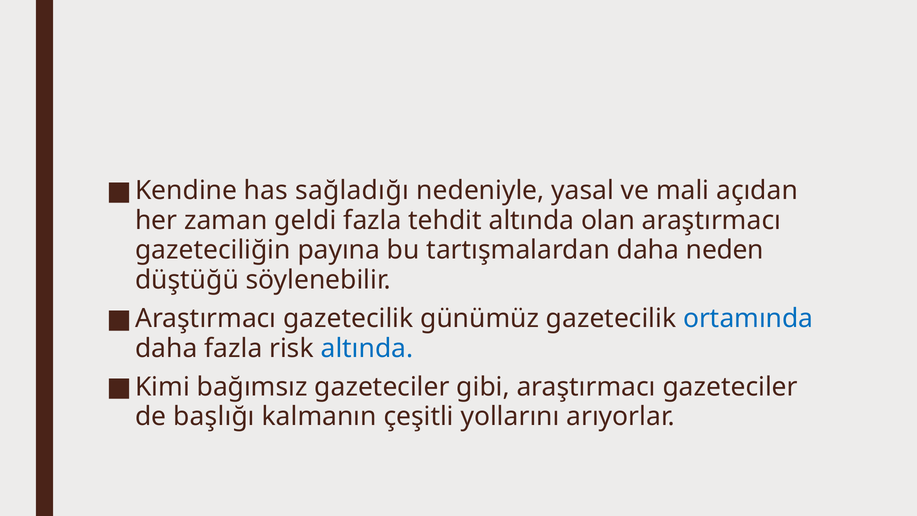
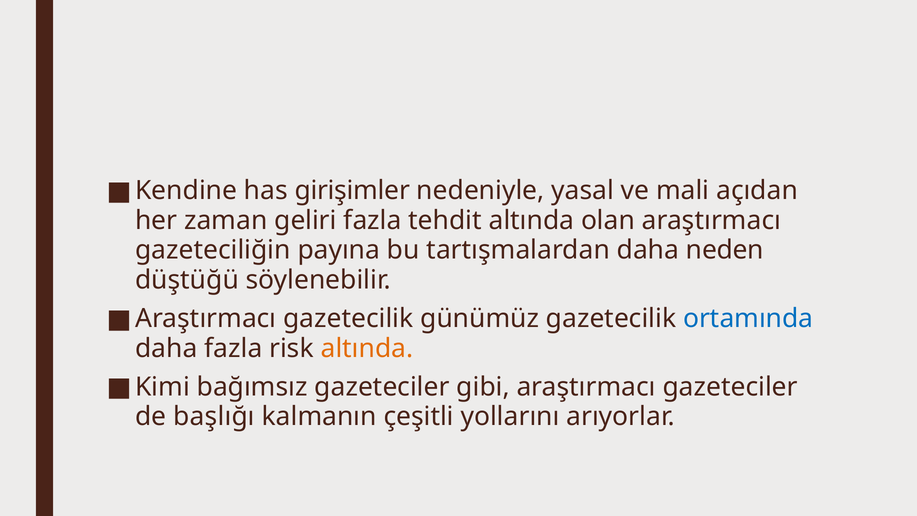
sağladığı: sağladığı -> girişimler (352, 190)
geldi: geldi -> geliri (305, 220)
altında colour: blue -> orange (367, 348)
